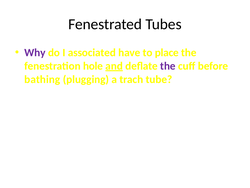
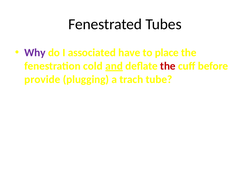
hole: hole -> cold (93, 66)
the colour: purple -> red (168, 66)
bathing: bathing -> provide (42, 79)
